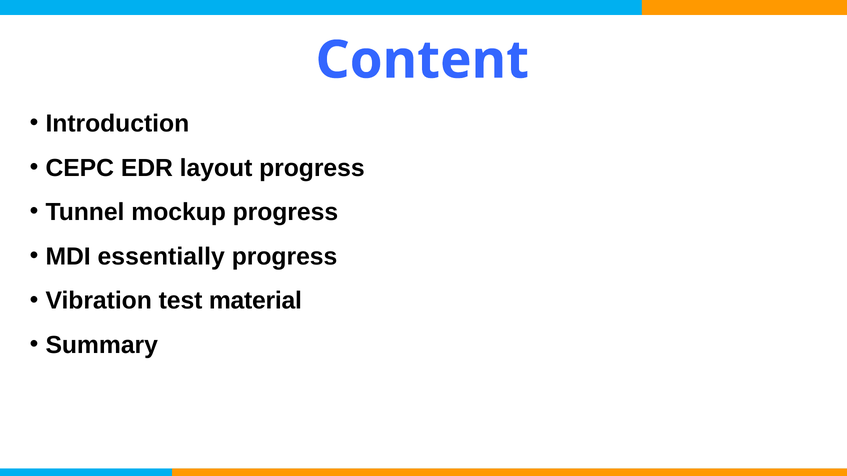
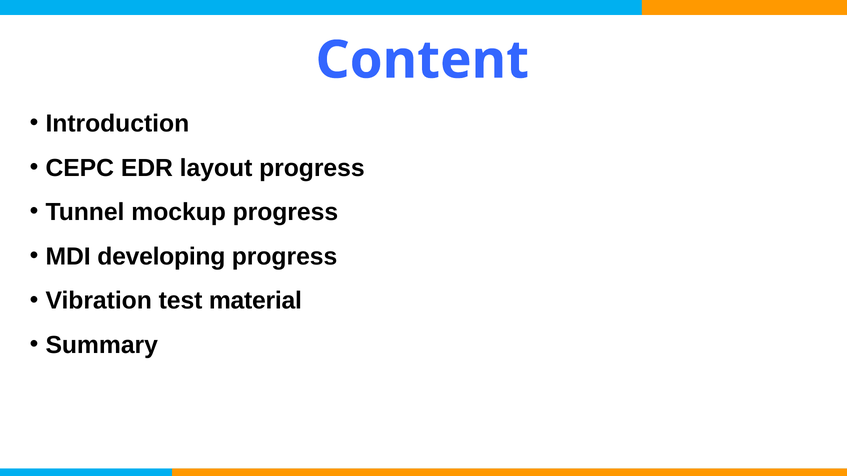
essentially: essentially -> developing (161, 257)
